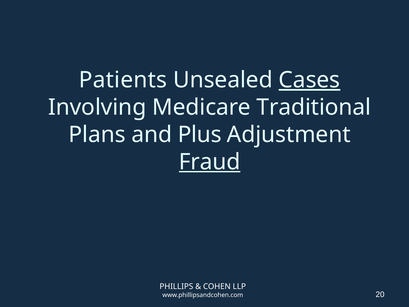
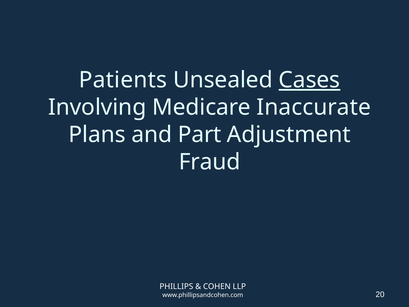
Traditional: Traditional -> Inaccurate (314, 107)
Plus: Plus -> Part (200, 135)
Fraud underline: present -> none (210, 162)
